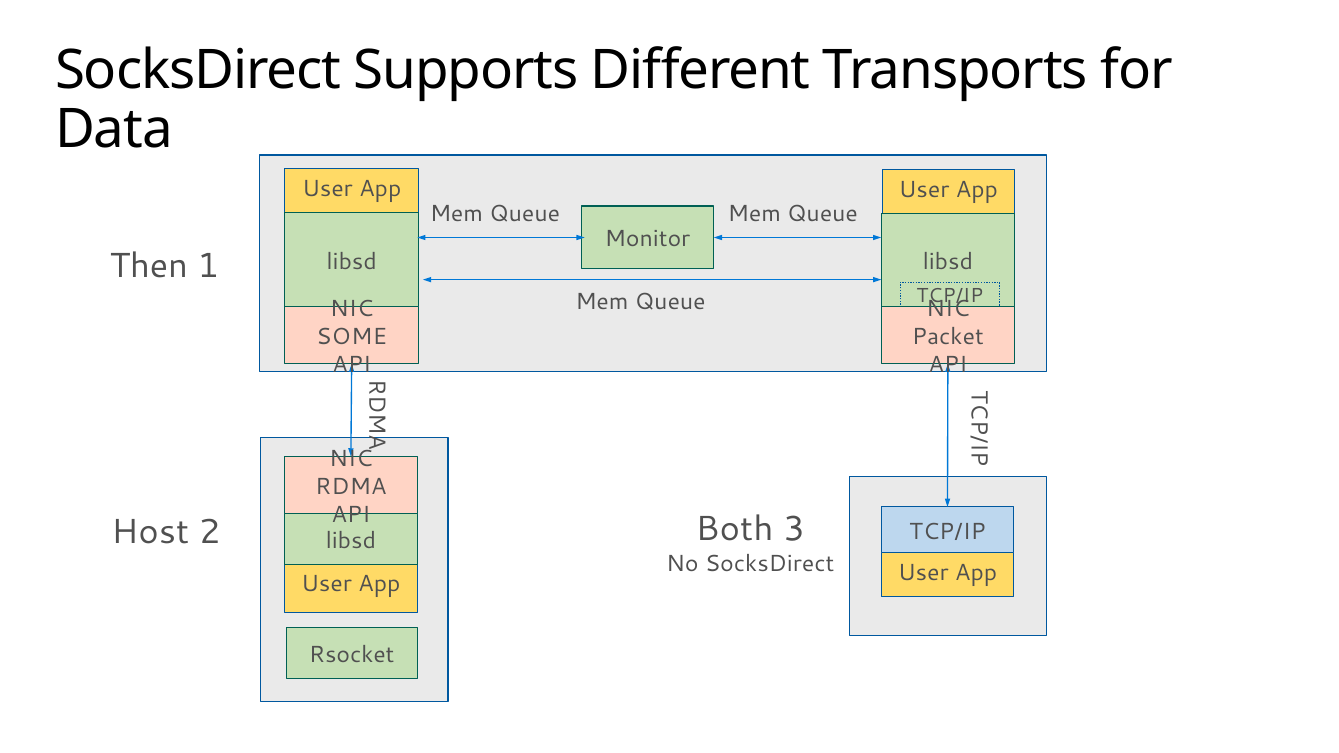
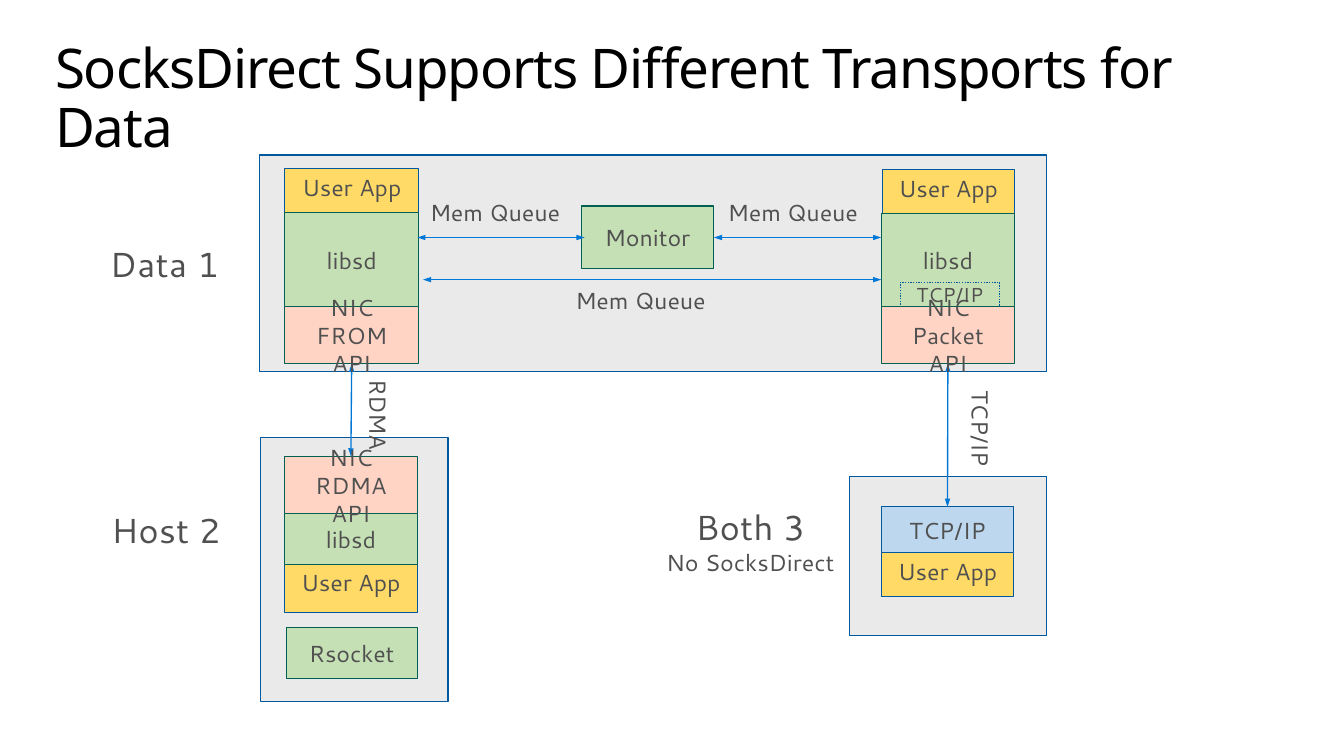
Then: Then -> Data (149, 266)
SOME: SOME -> FROM (352, 337)
